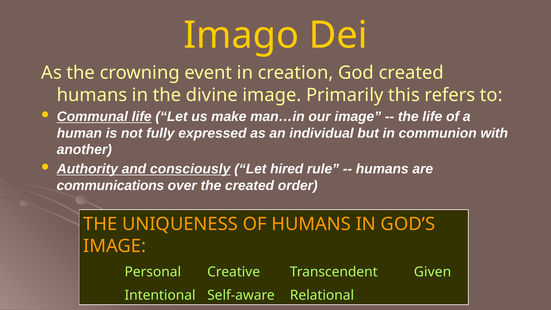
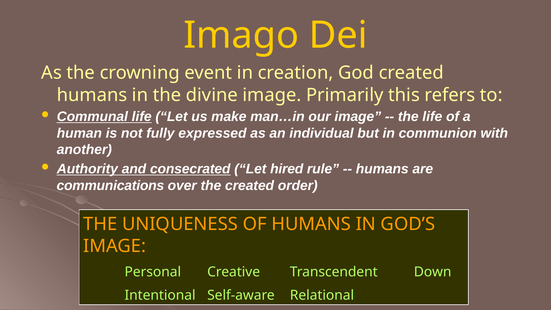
consciously: consciously -> consecrated (190, 169)
Given: Given -> Down (433, 272)
